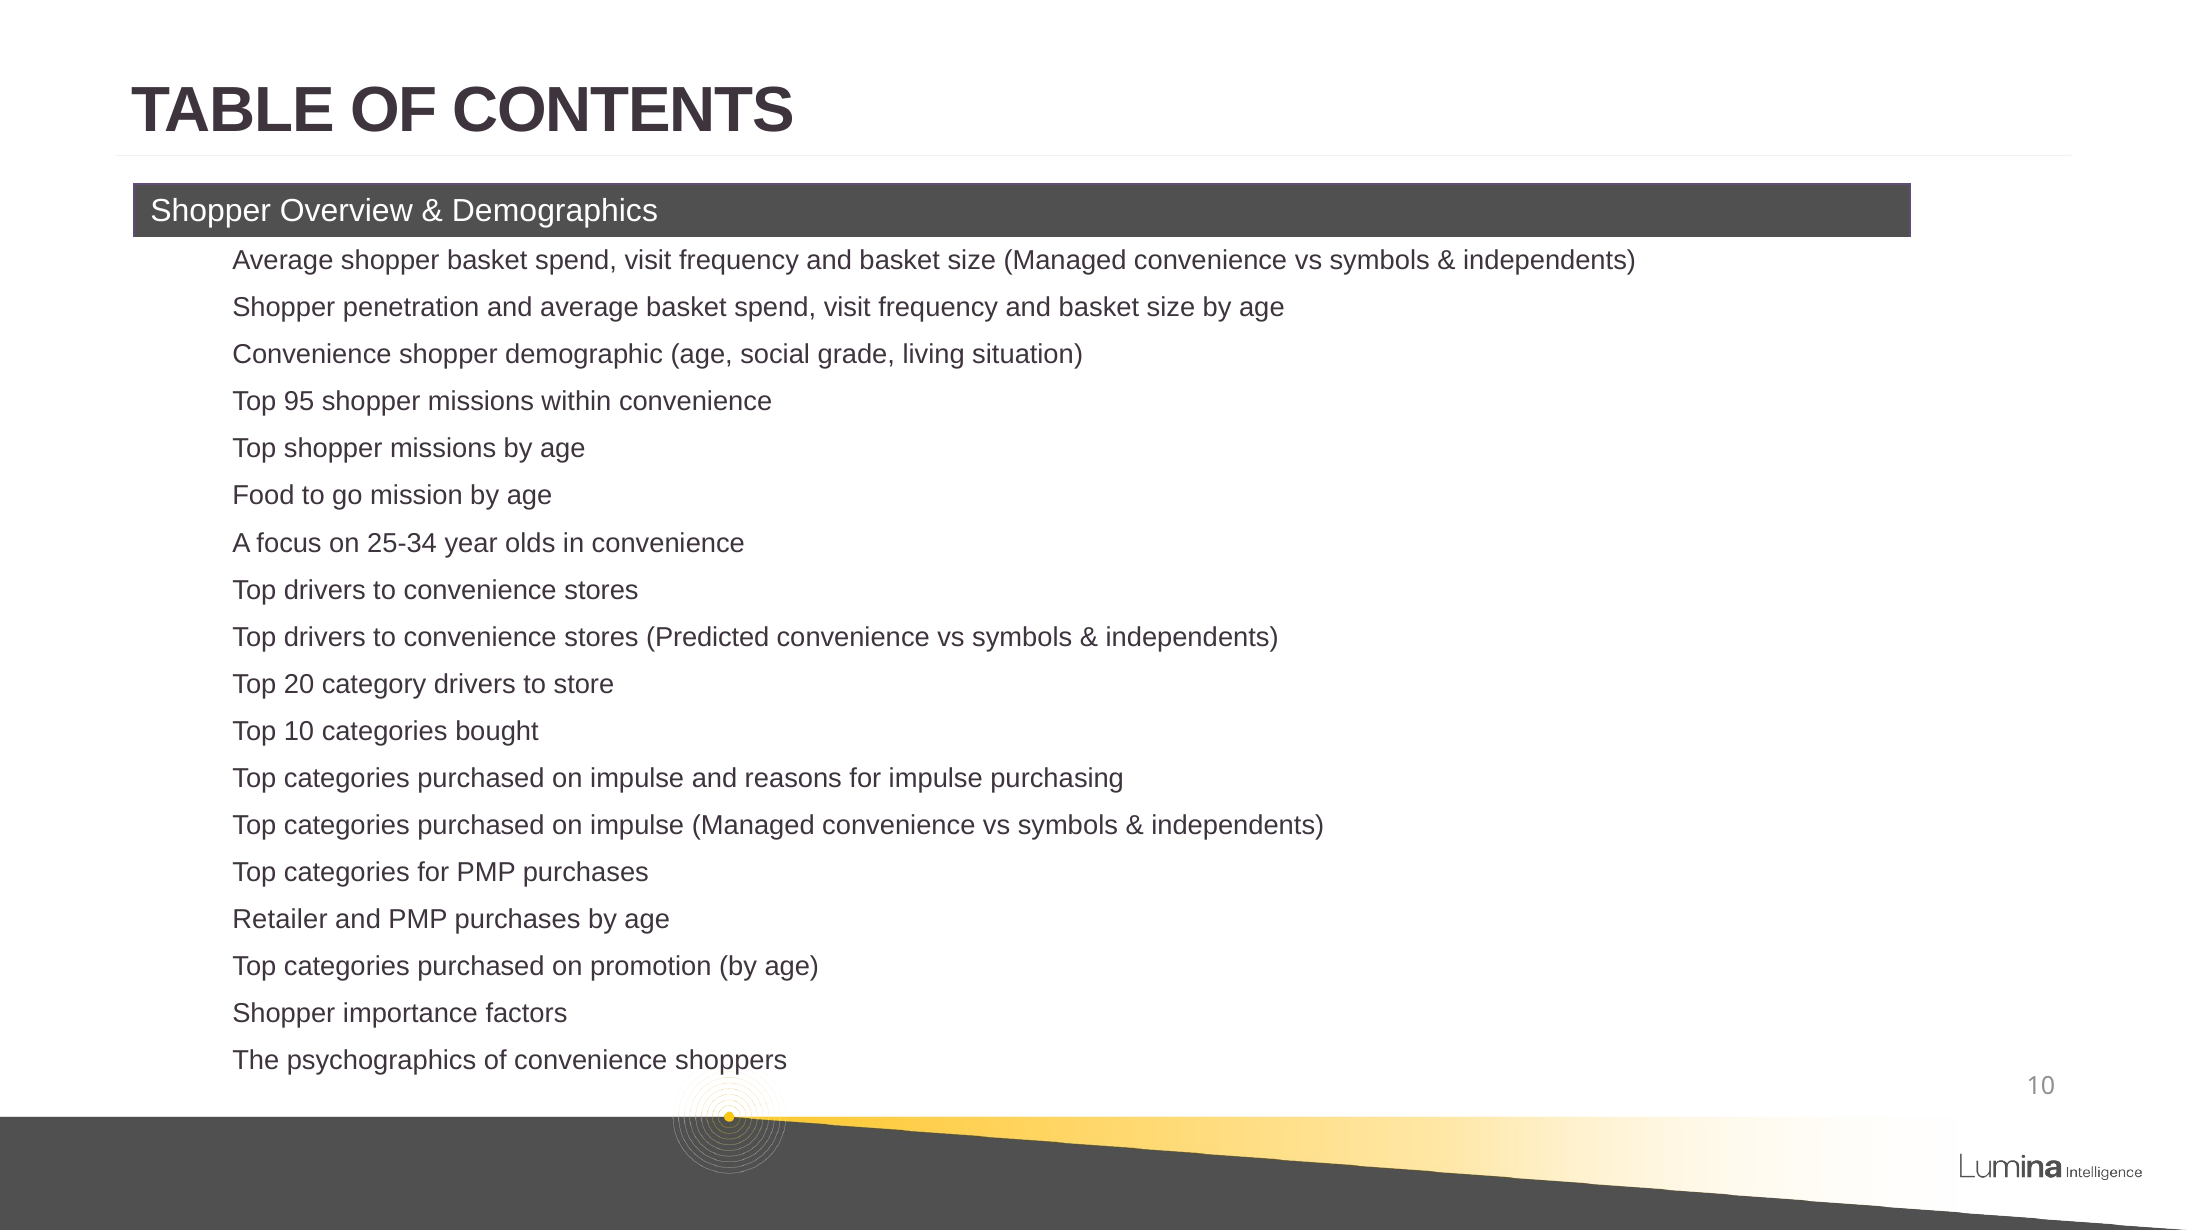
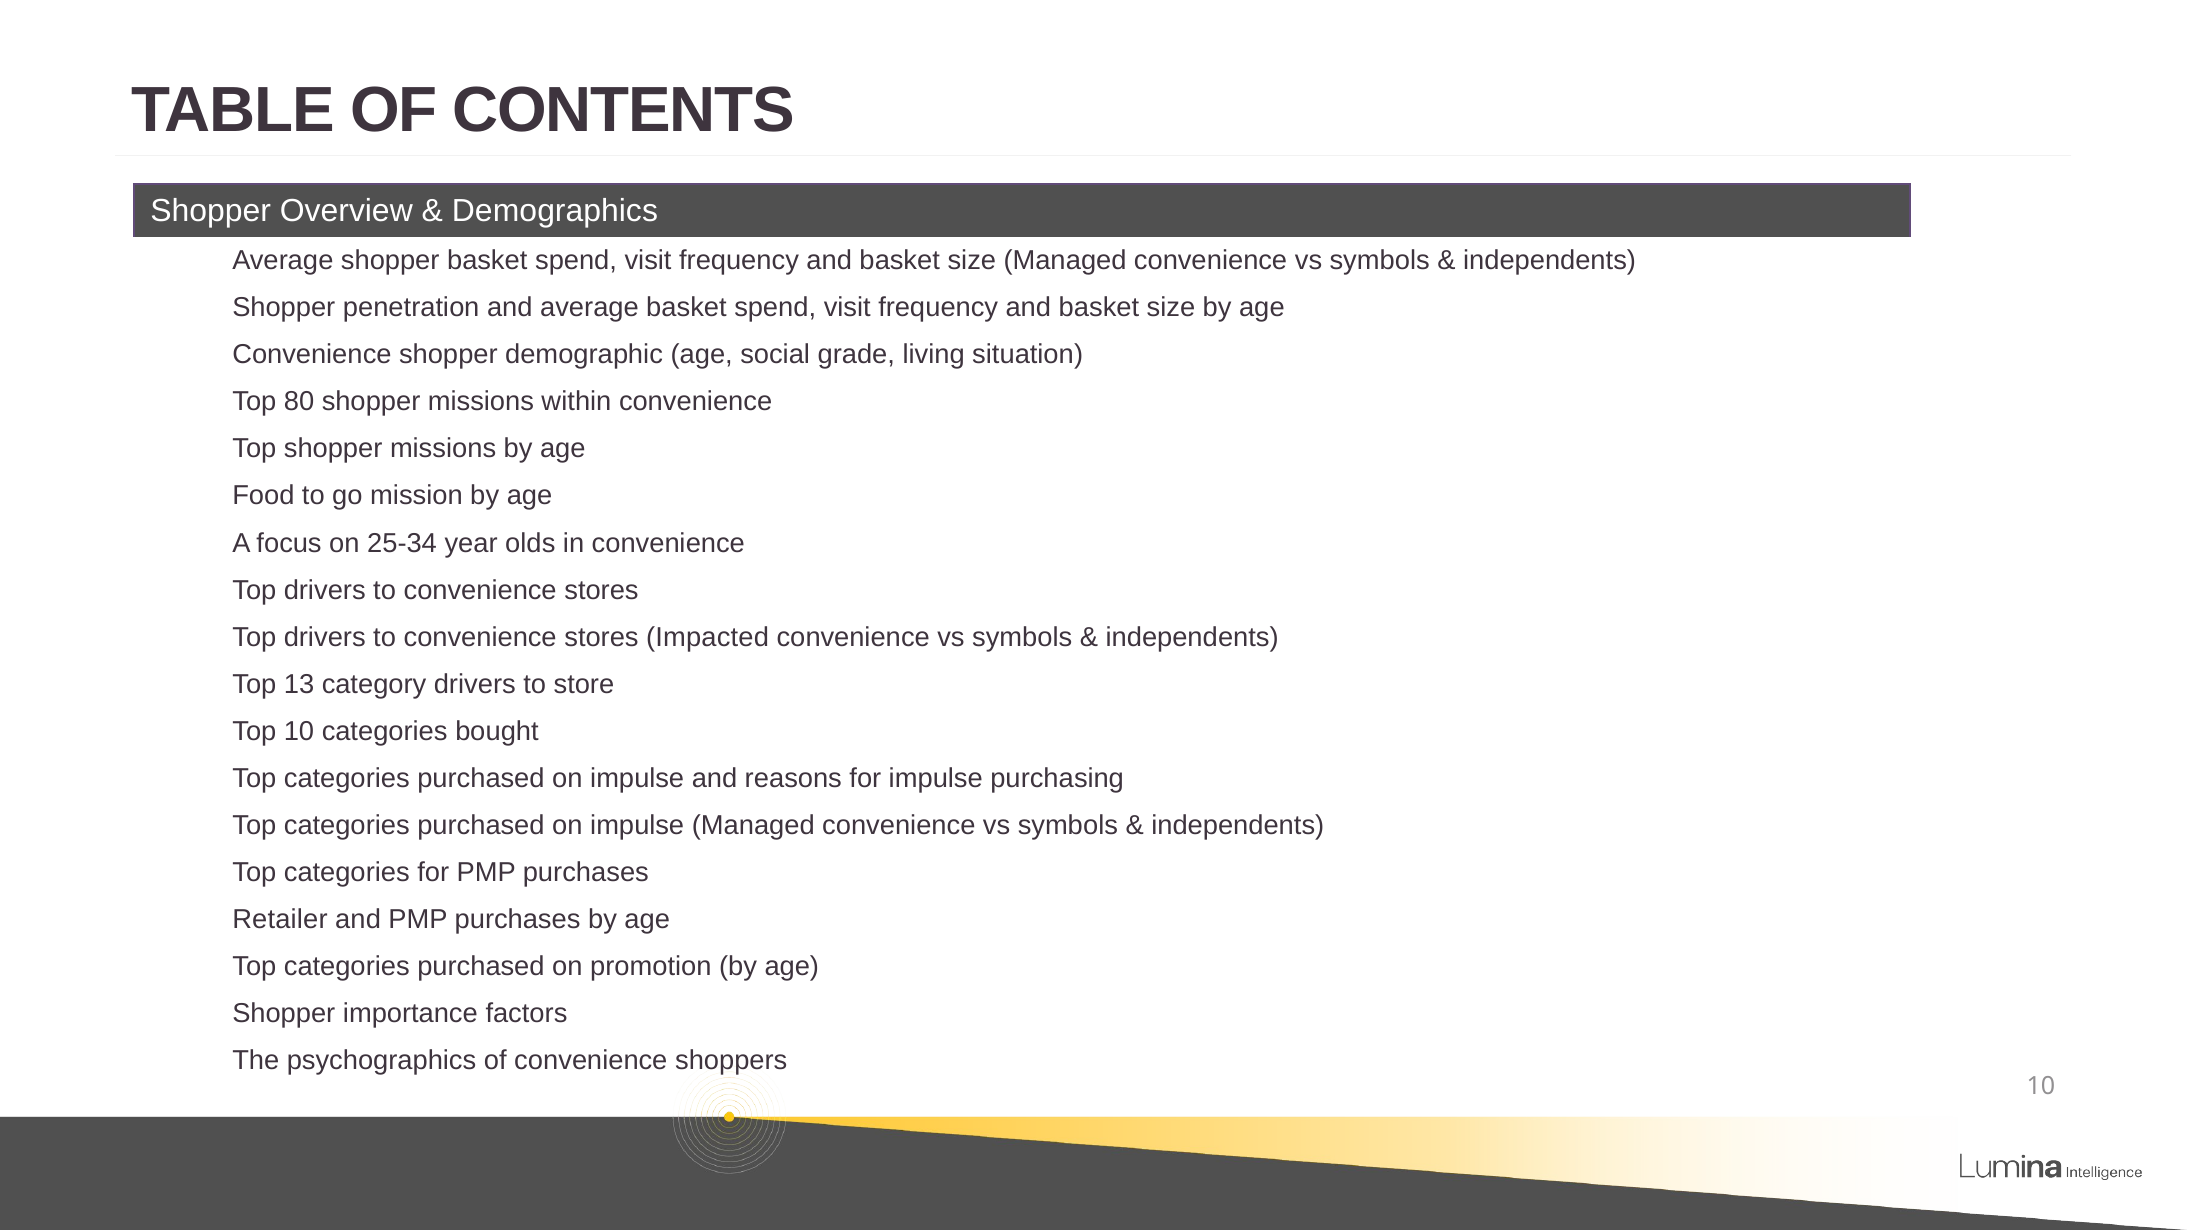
95: 95 -> 80 (299, 402)
Predicted: Predicted -> Impacted (708, 637)
20: 20 -> 13 (299, 684)
